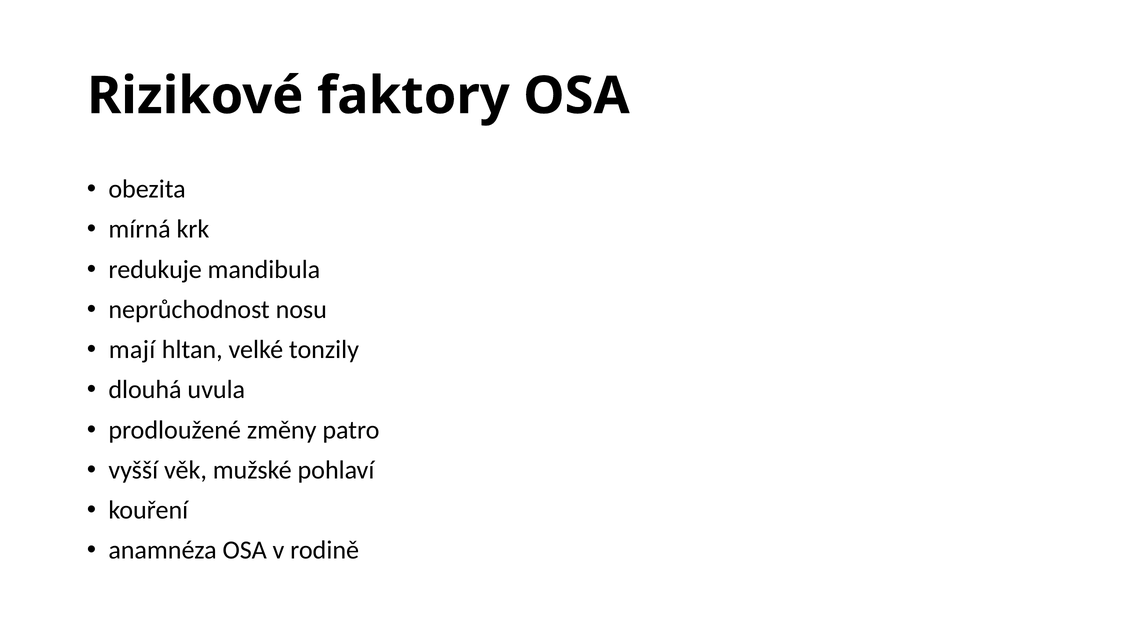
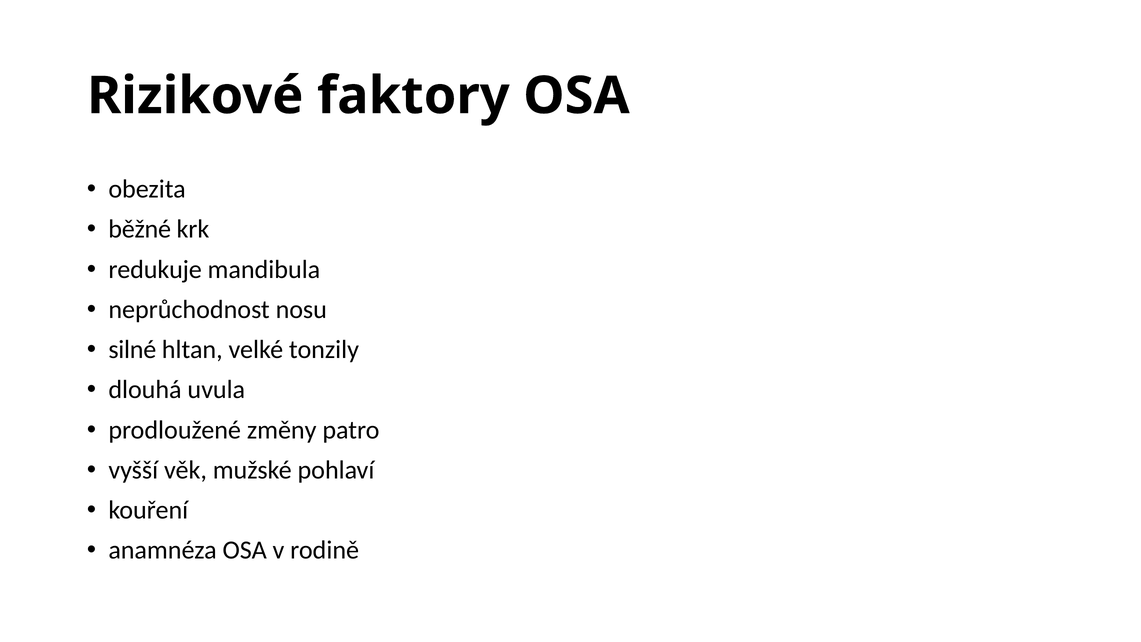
mírná: mírná -> běžné (140, 229)
mají: mají -> silné (132, 350)
